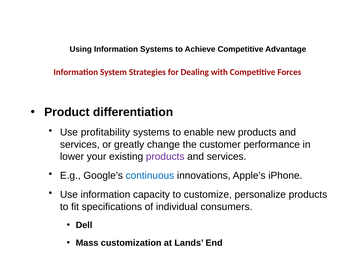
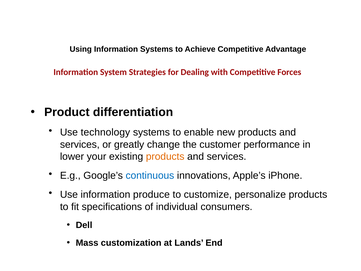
profitability: profitability -> technology (105, 132)
products colour: purple -> orange (165, 156)
capacity: capacity -> produce (151, 194)
